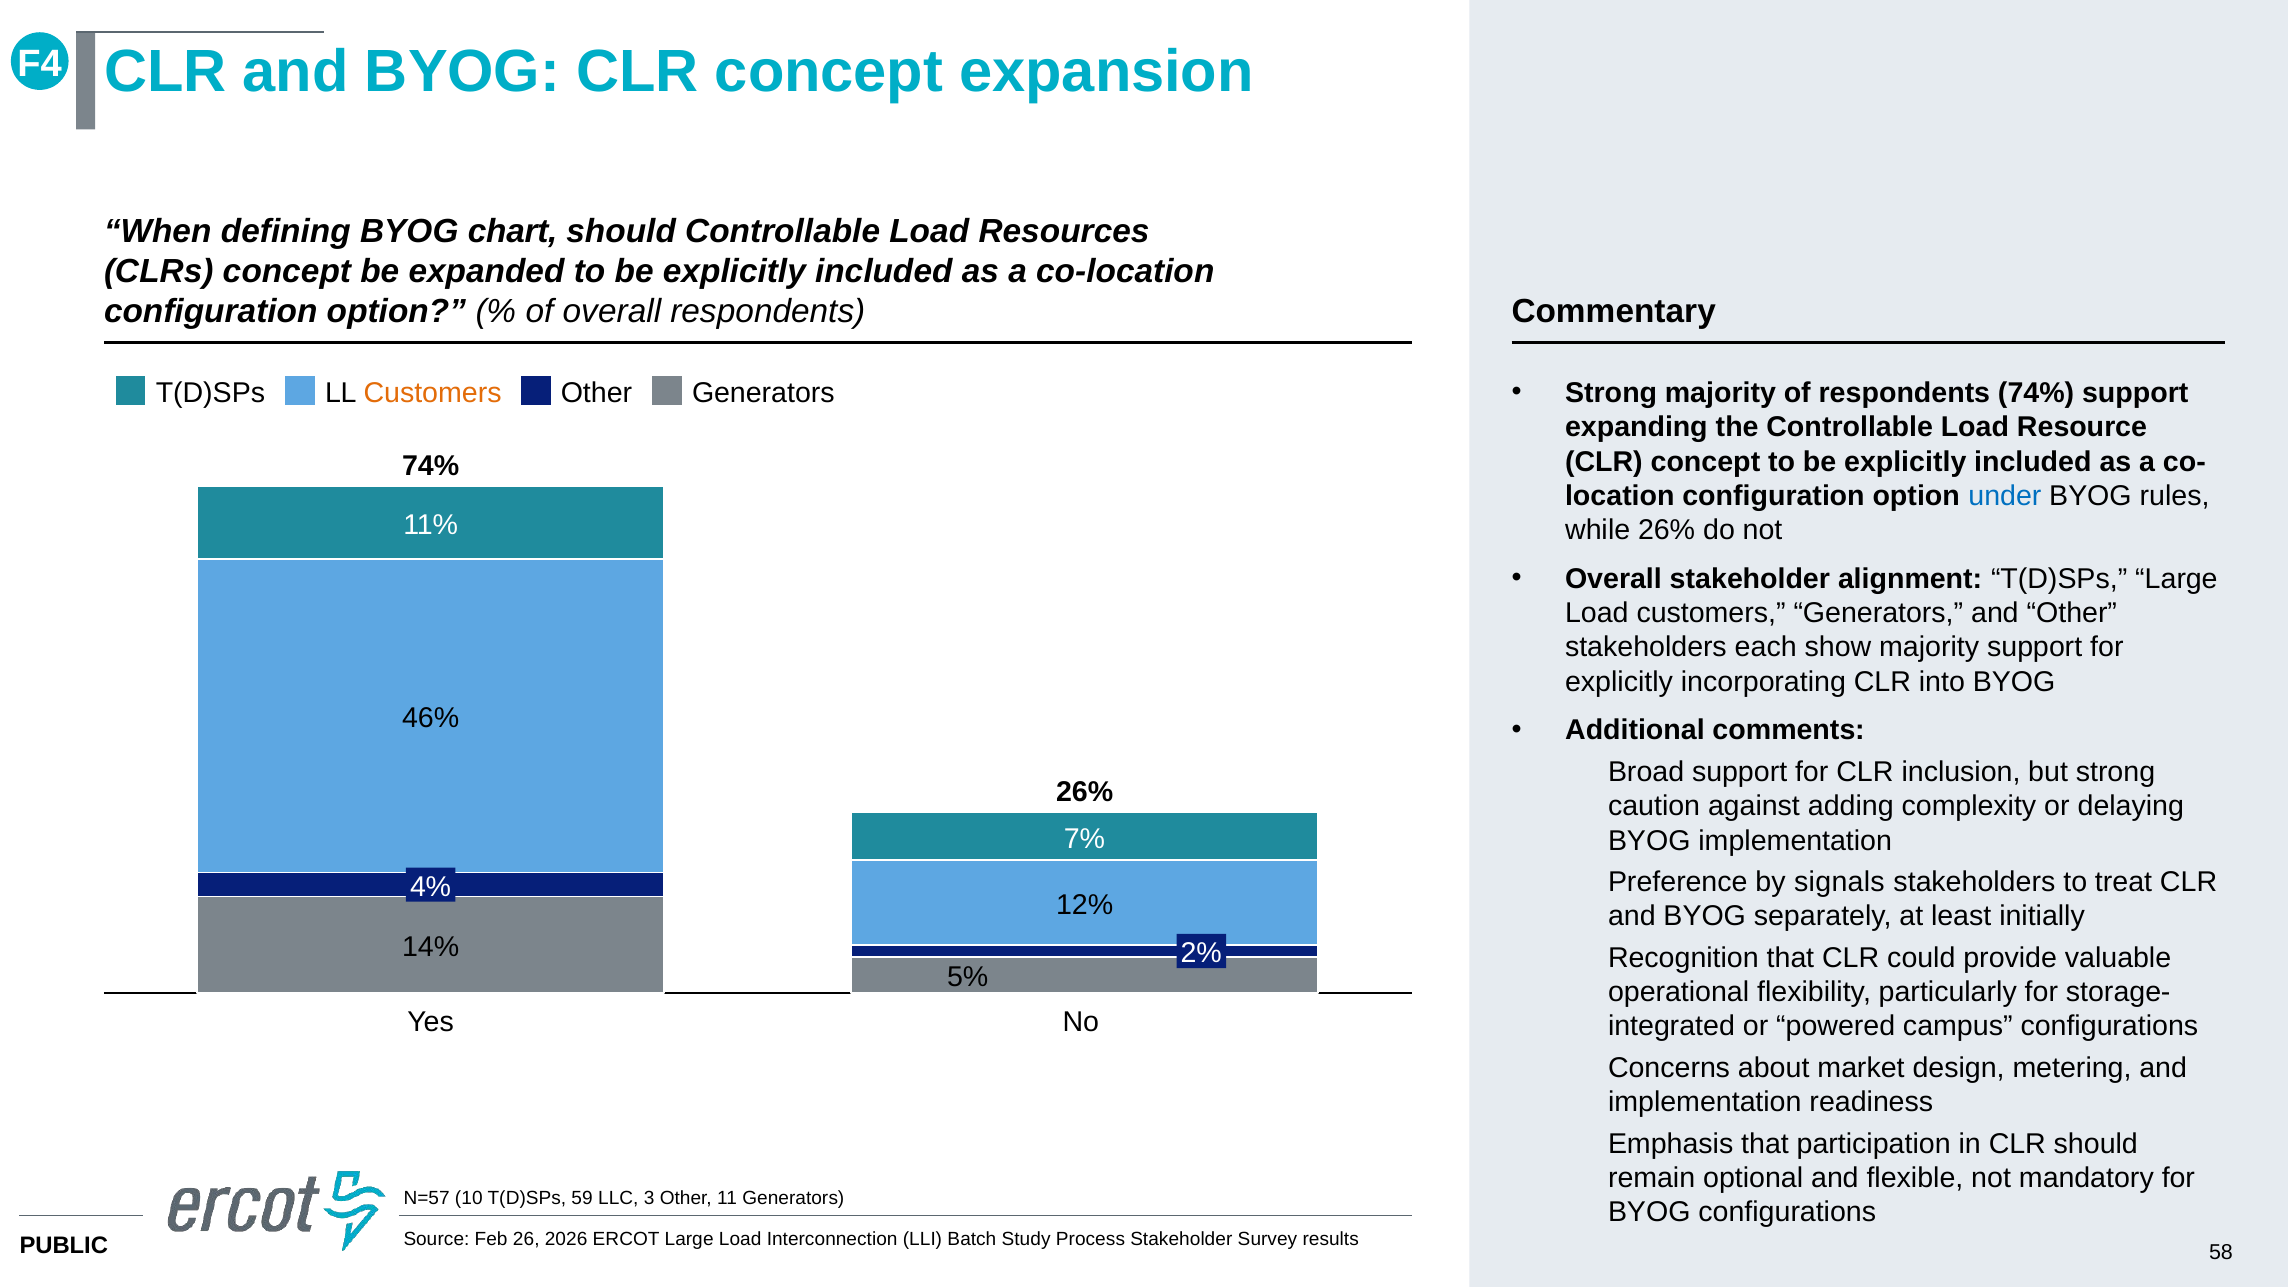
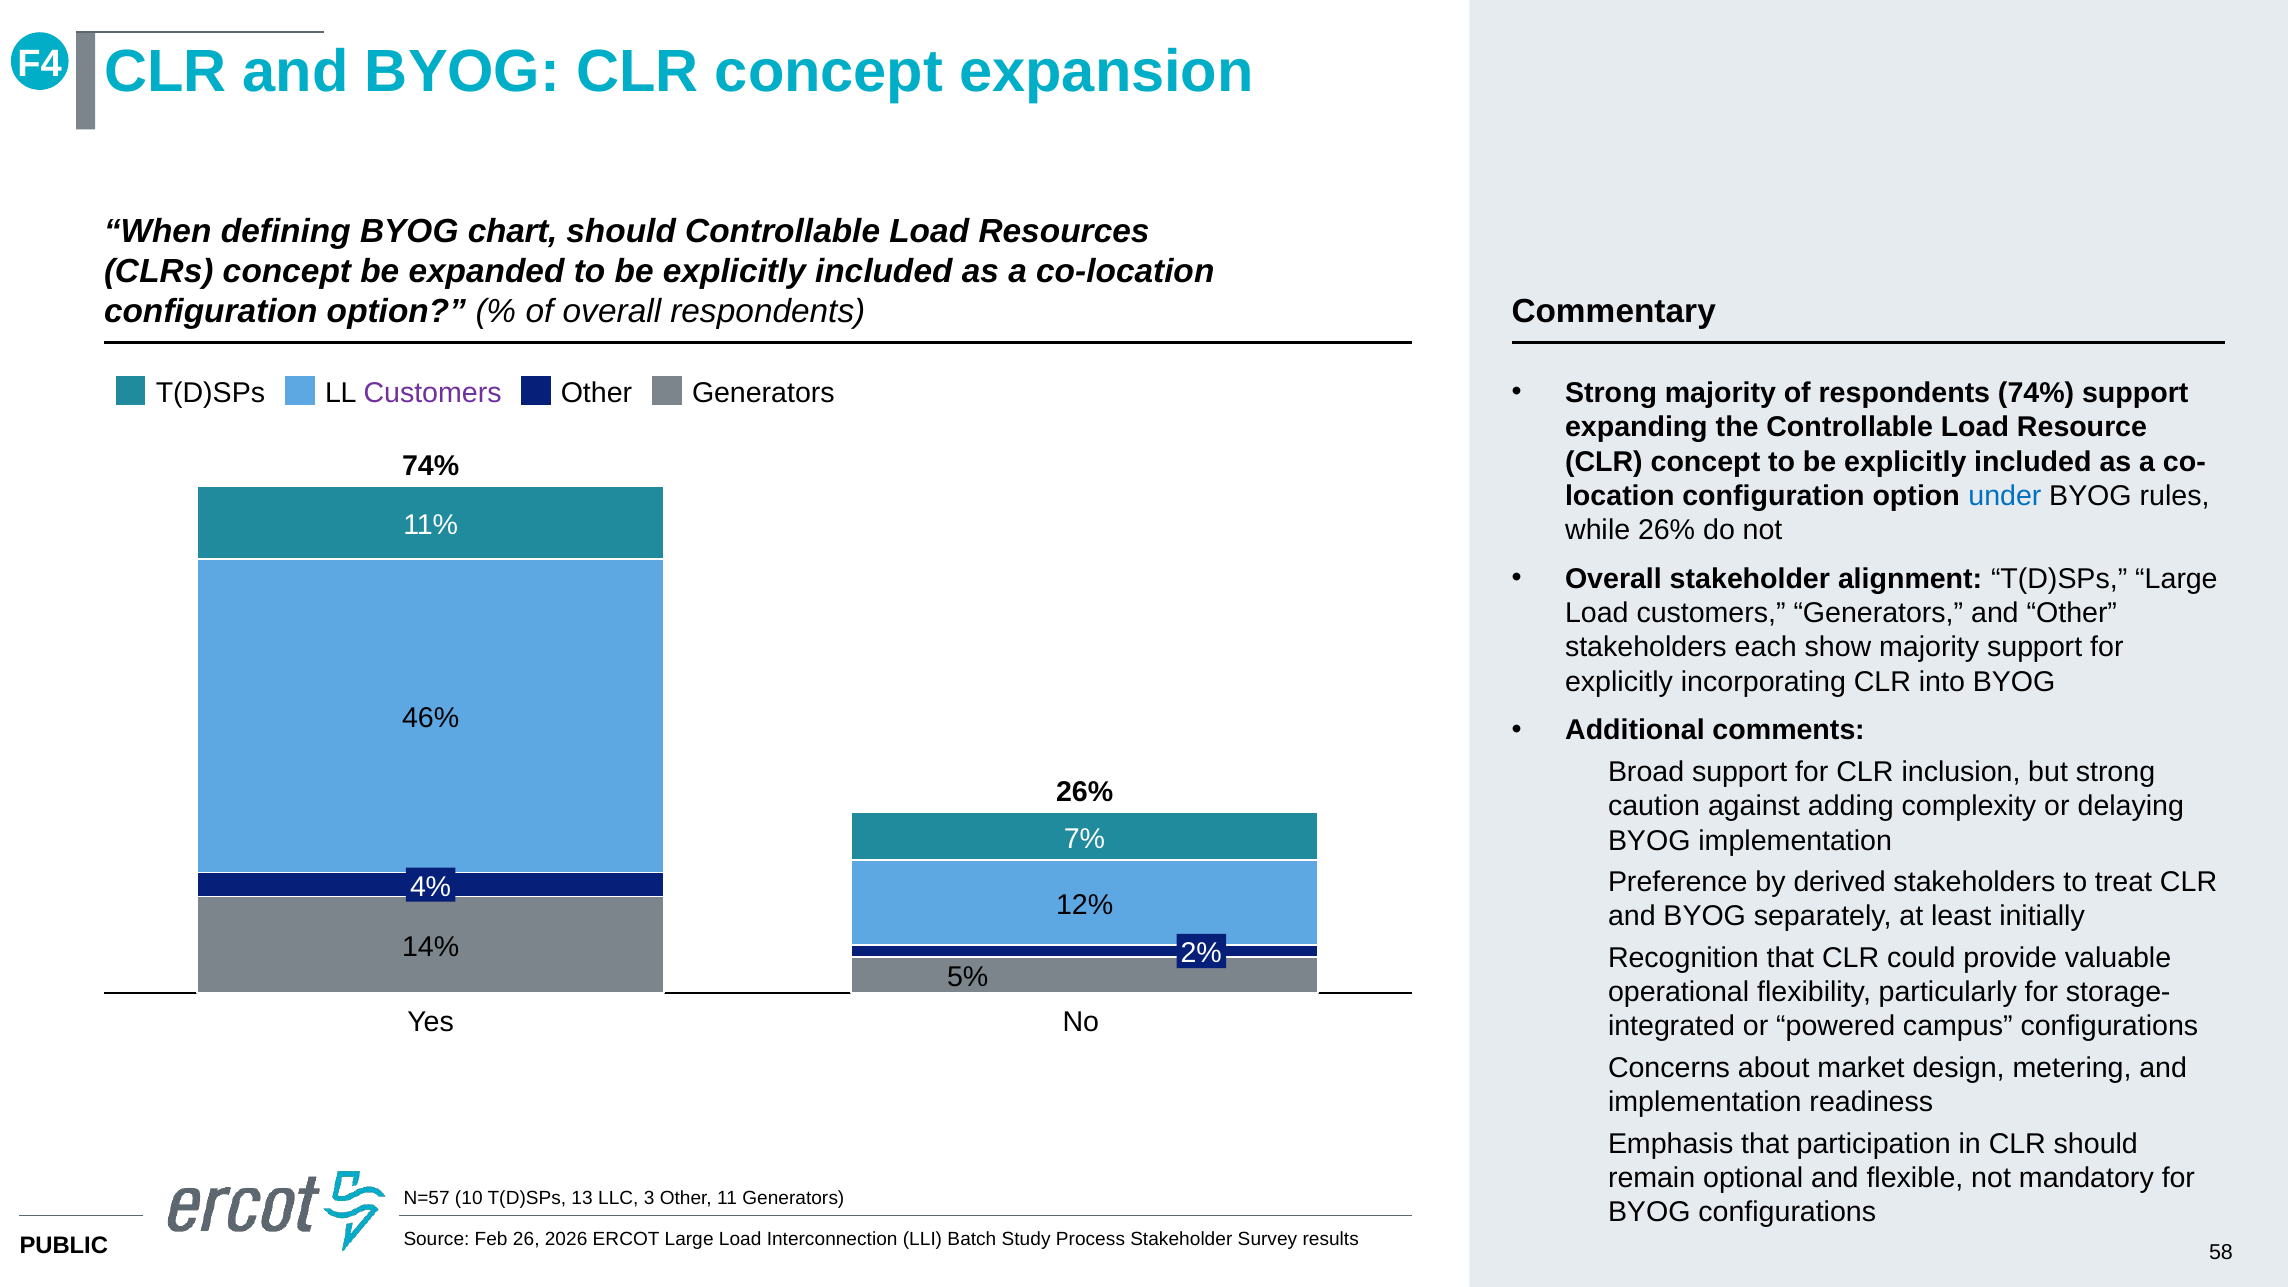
Customers colour: orange -> purple (433, 394)
signals: signals -> derived (1840, 882)
59: 59 -> 13 (582, 1198)
